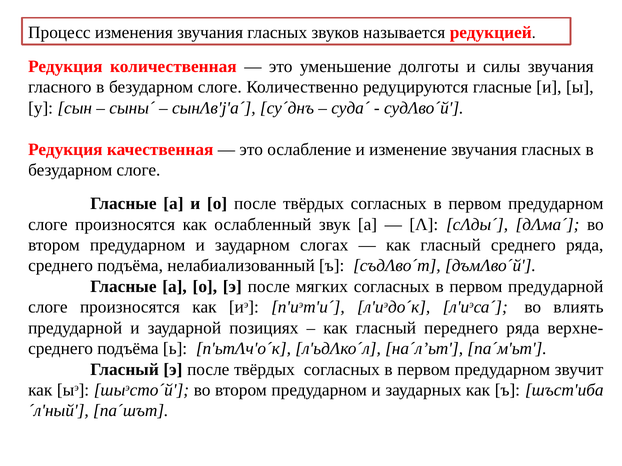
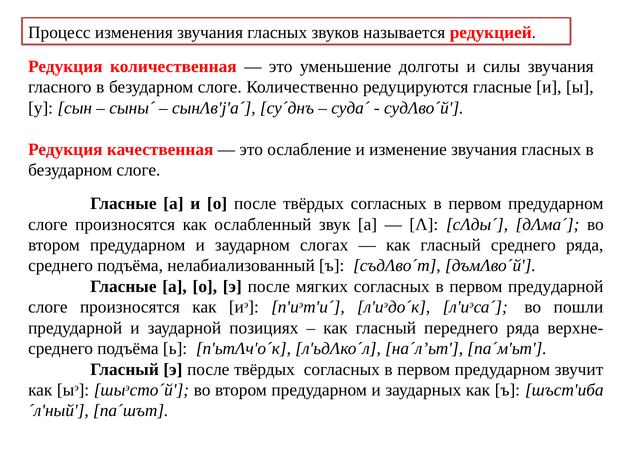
влиять: влиять -> пошли (578, 308)
